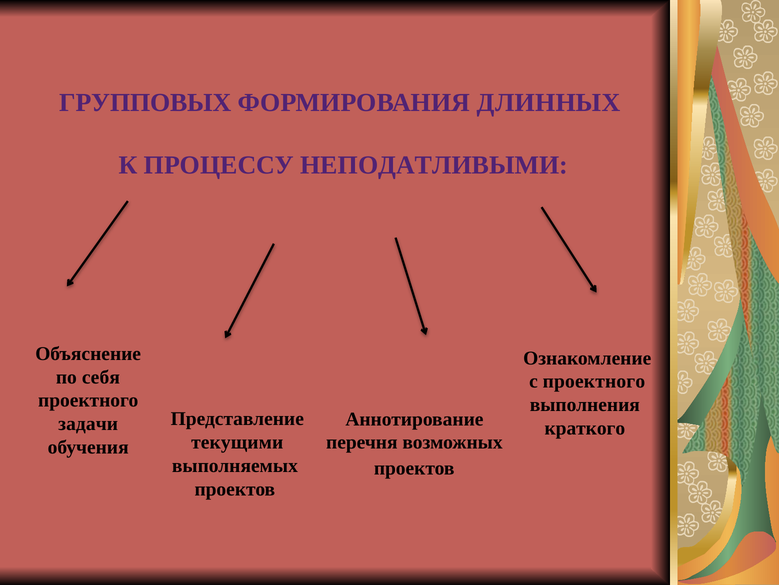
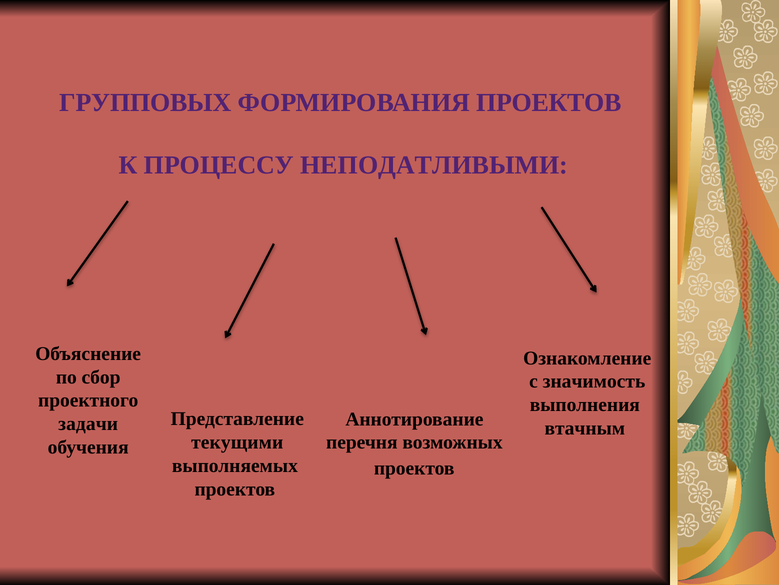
ФОРМИРОВАНИЯ ДЛИННЫХ: ДЛИННЫХ -> ПРОЕКТОВ (549, 103)
себя: себя -> сбор (101, 377)
с проектного: проектного -> значимость (594, 381)
краткого: краткого -> втачным (585, 428)
